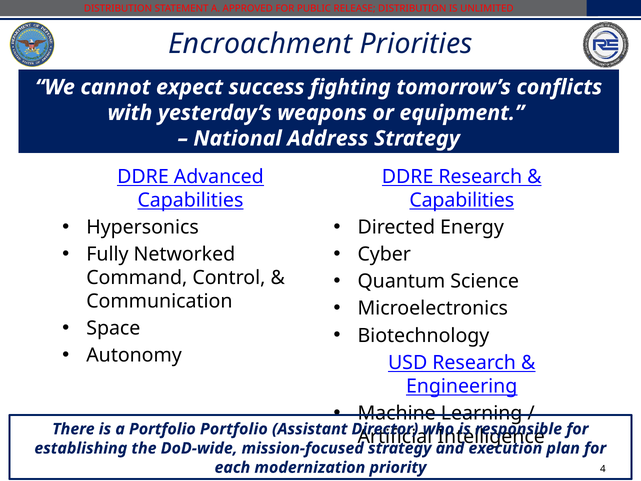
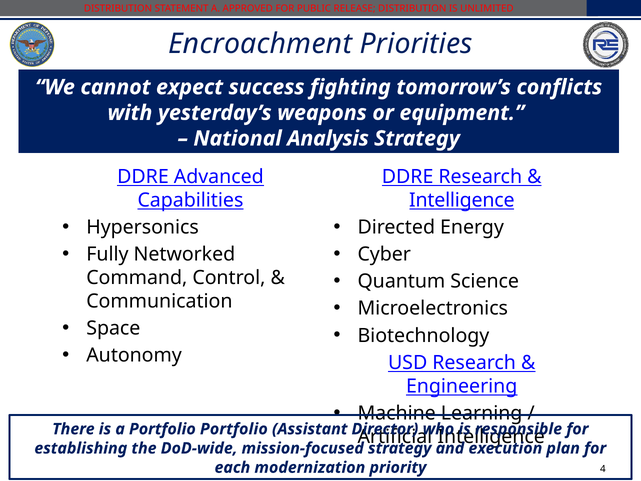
Address: Address -> Analysis (328, 138)
Capabilities: Capabilities -> Intelligence (462, 200)
